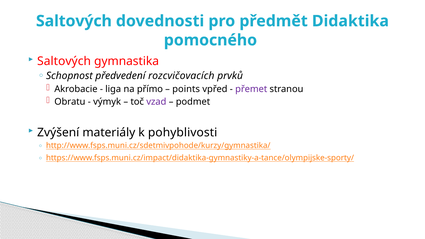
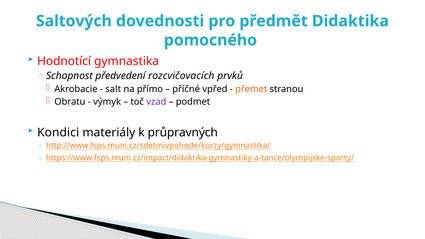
Saltových: Saltových -> Hodnotící (64, 61)
liga: liga -> salt (113, 89)
points: points -> příčné (186, 89)
přemet colour: purple -> orange (251, 89)
Zvýšení: Zvýšení -> Kondici (58, 133)
pohyblivosti: pohyblivosti -> průpravných (183, 133)
